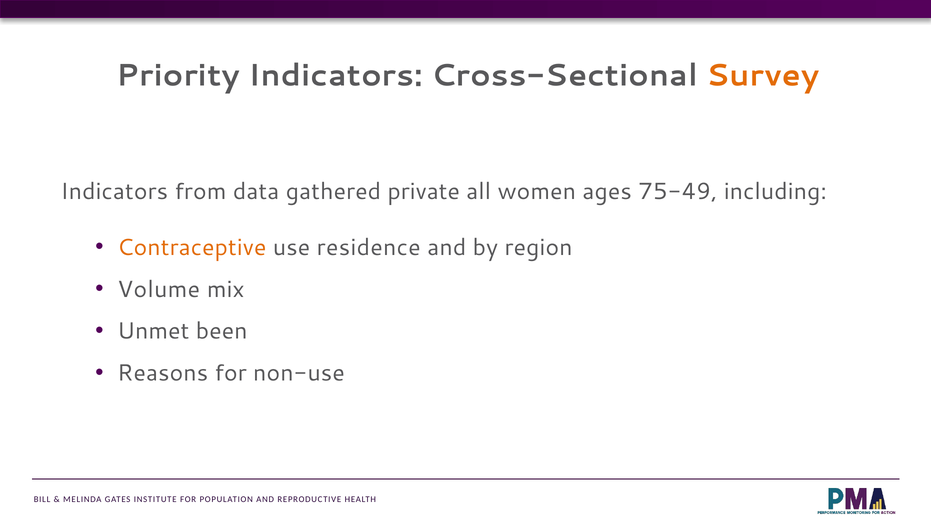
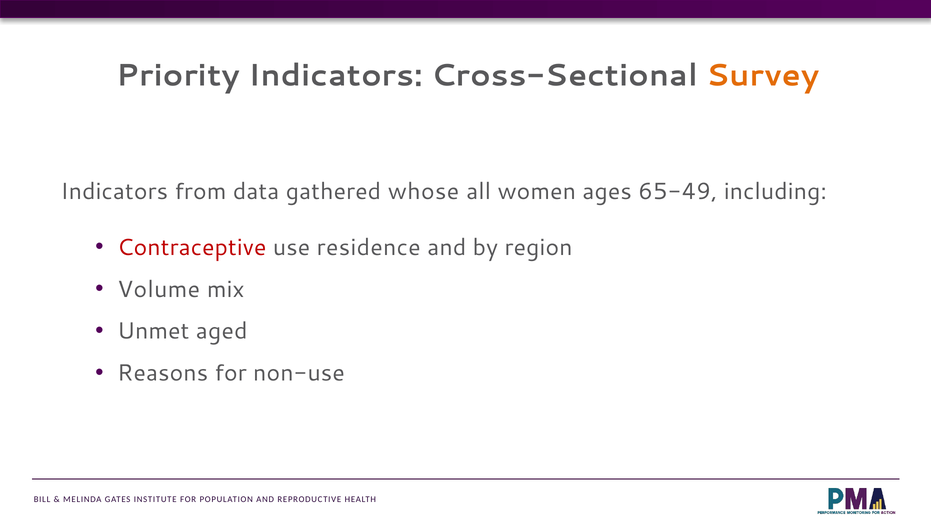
private: private -> whose (424, 191)
75-49: 75-49 -> 65-49 (678, 191)
Contraceptive colour: orange -> red (192, 247)
been: been -> aged (222, 331)
